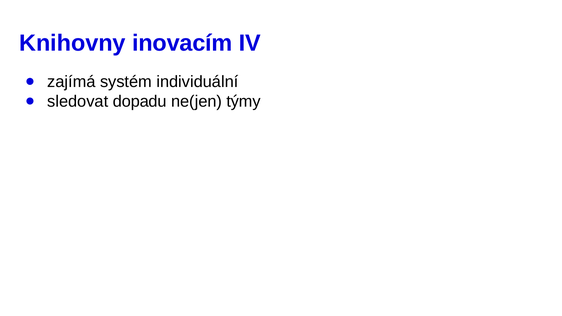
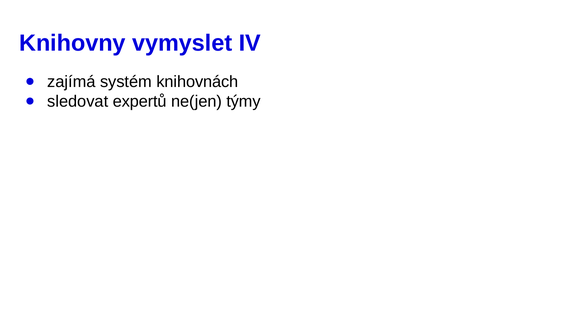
inovacím: inovacím -> vymyslet (182, 43)
individuální: individuální -> knihovnách (197, 82)
dopadu: dopadu -> expertů (140, 101)
